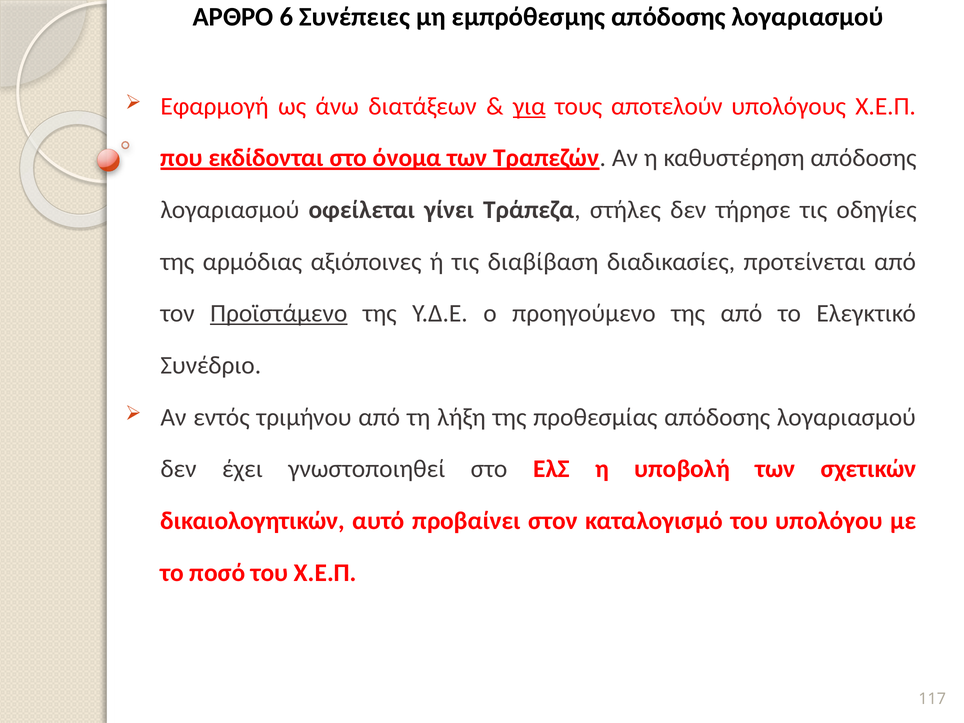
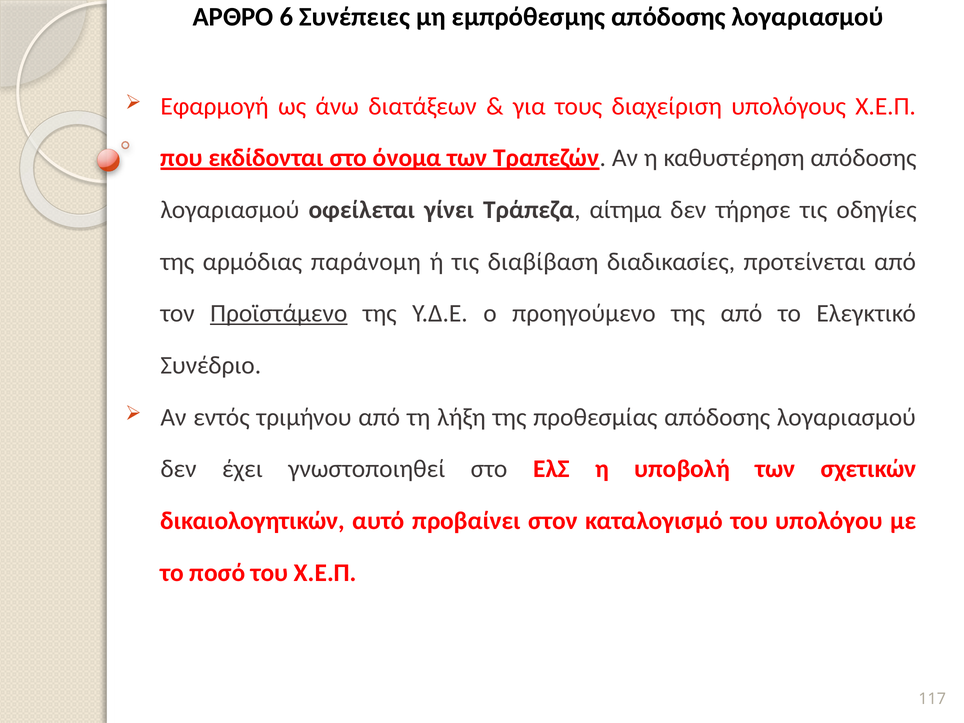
για underline: present -> none (529, 106)
αποτελούν: αποτελούν -> διαχείριση (667, 106)
στήλες: στήλες -> αίτημα (626, 210)
αξιόποινες: αξιόποινες -> παράνομη (366, 262)
